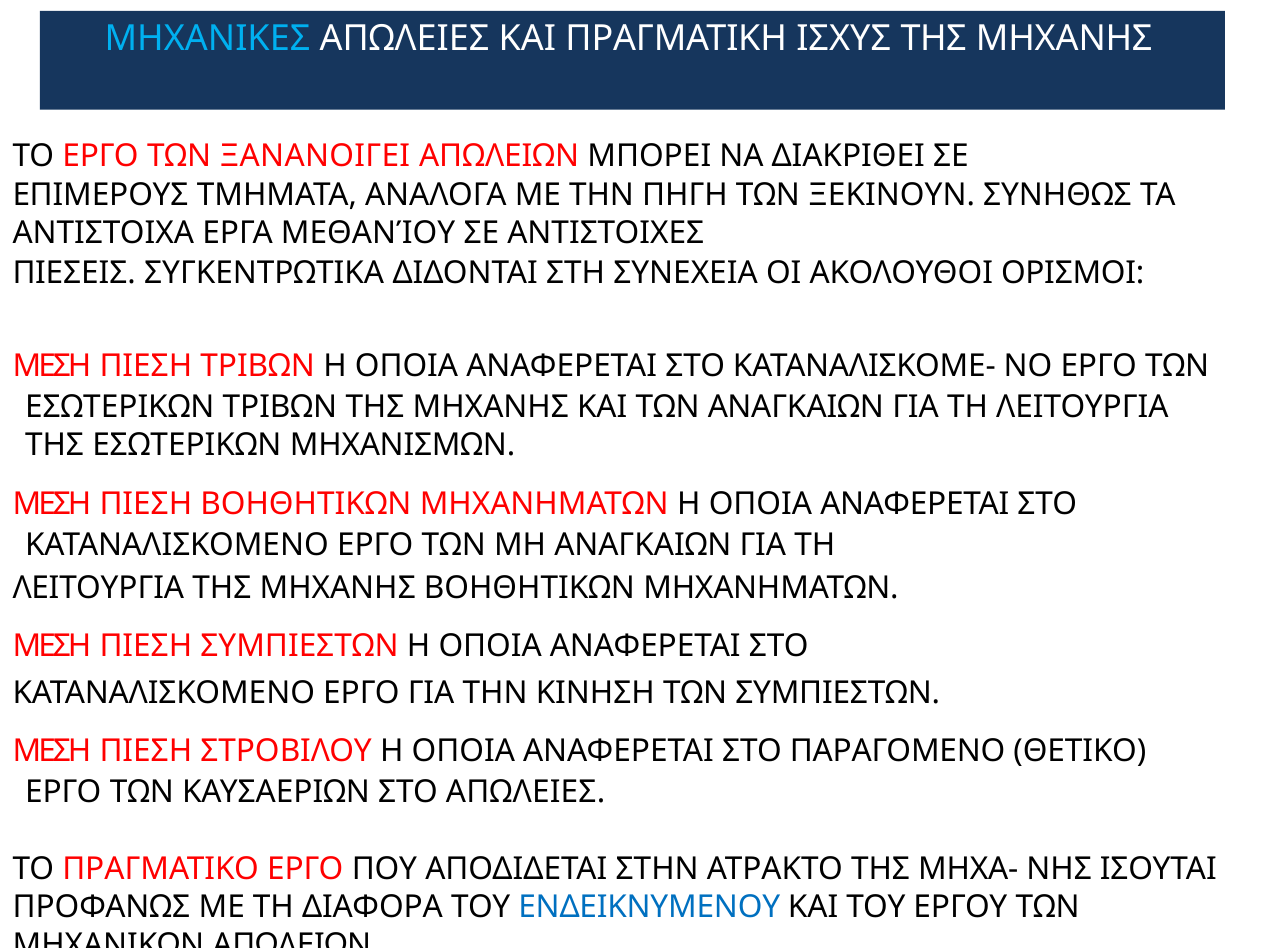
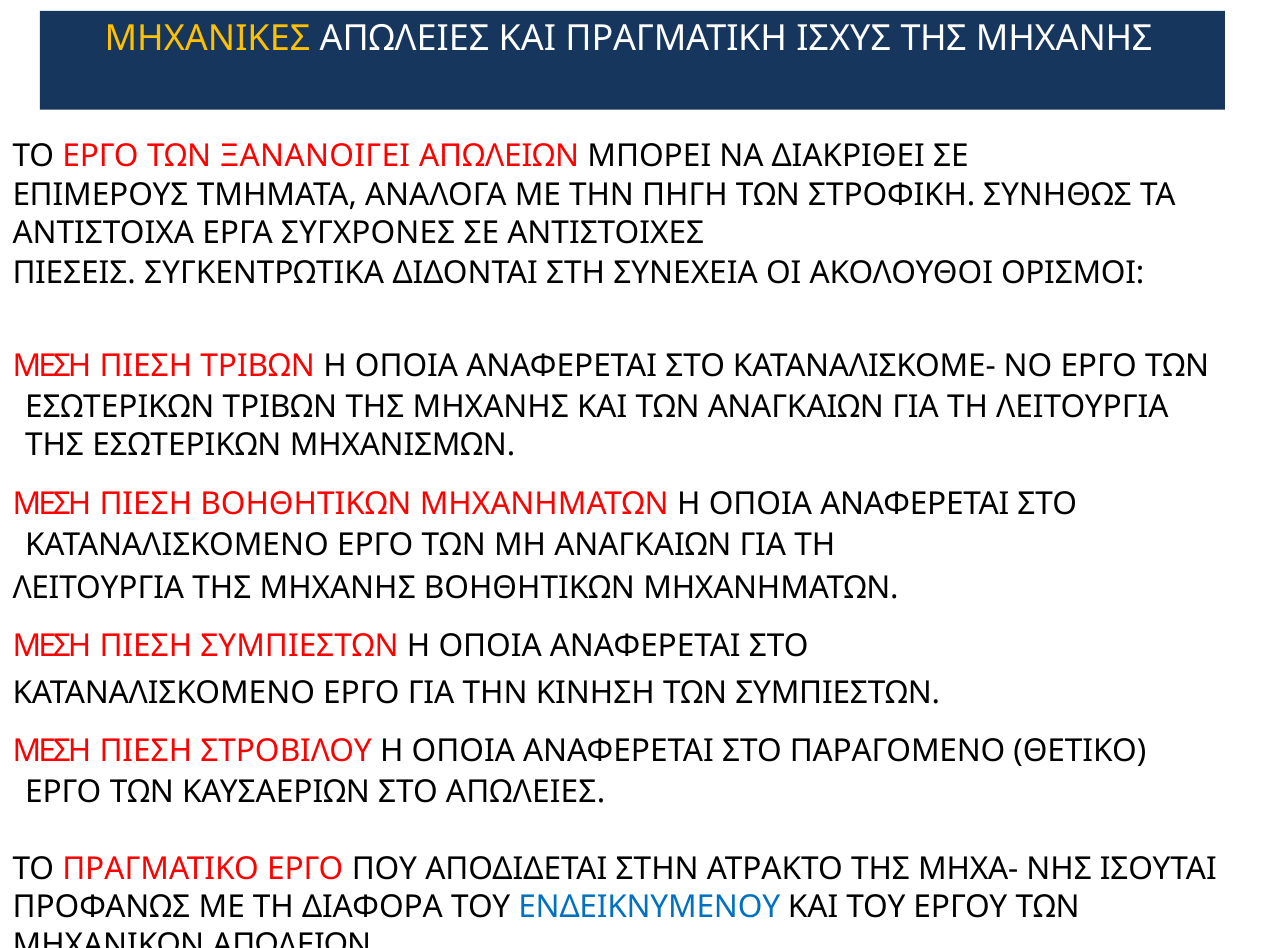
ΜΗΧΑΝΙΚΕΣ colour: light blue -> yellow (207, 38)
ΞΕΚΙΝΟΥΝ: ΞΕΚΙΝΟΥΝ -> ΣΤΡΟΦΙΚΗ (892, 195)
ΜΕΘΑΝΊΟΥ: ΜΕΘΑΝΊΟΥ -> ΣΥΓΧΡΟΝΕΣ (368, 233)
